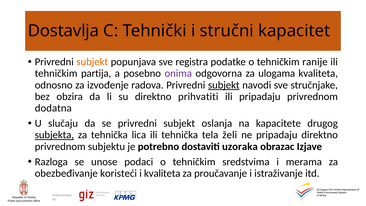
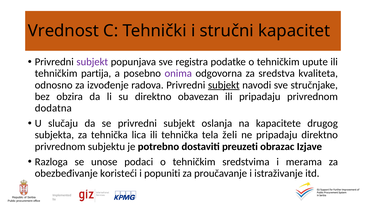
Dostavlja: Dostavlja -> Vrednost (63, 31)
subjekt colour: orange -> purple (92, 62)
ranije: ranije -> upute (315, 62)
ulogama: ulogama -> sredstva (277, 73)
prihvatiti: prihvatiti -> obavezan (198, 96)
subjekta underline: present -> none (54, 135)
uzoraka: uzoraka -> preuzeti (240, 146)
i kvaliteta: kvaliteta -> popuniti (162, 173)
